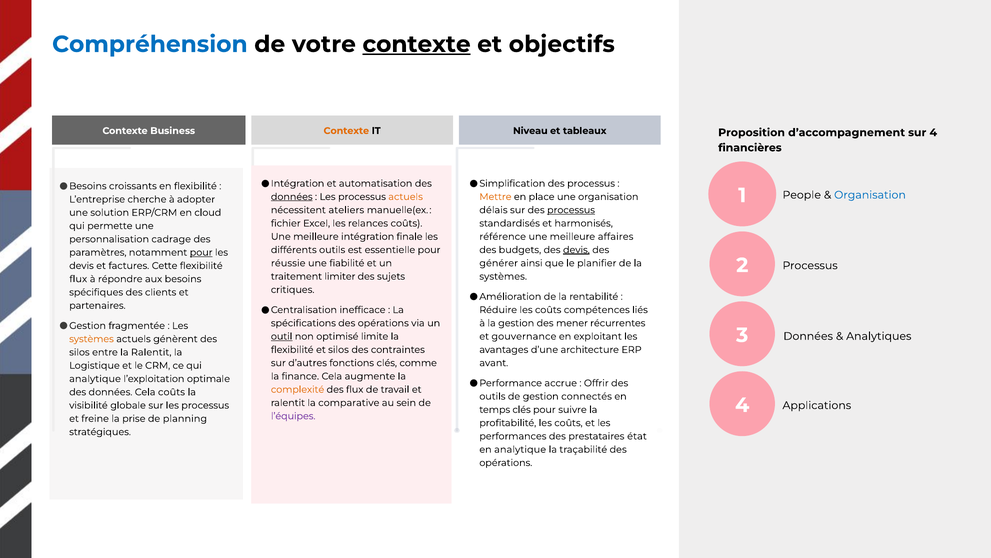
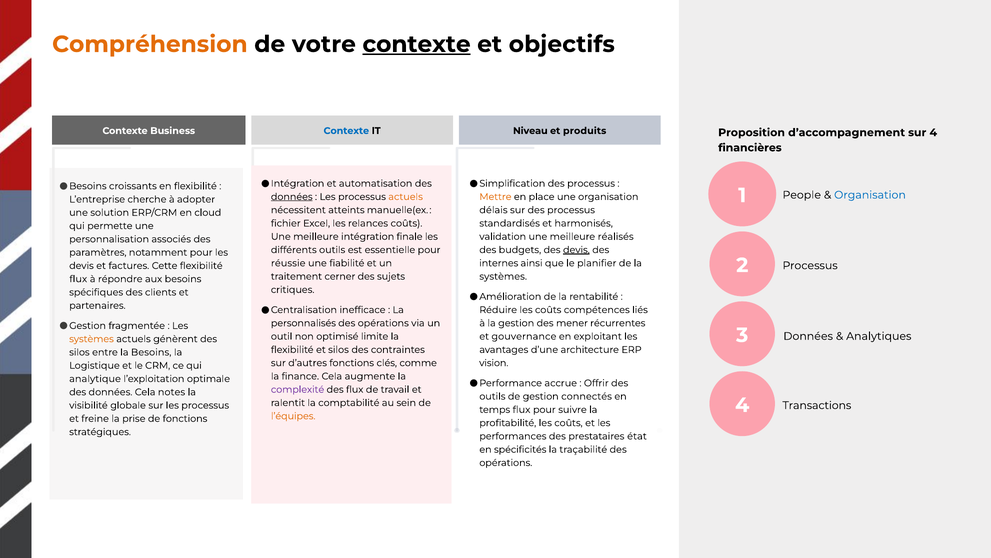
Compréhension colour: blue -> orange (150, 44)
Contexte colour: orange -> blue (346, 131)
tableaux: tableaux -> produits (585, 131)
ateliers: ateliers -> atteints (346, 210)
processus underline: present -> none (571, 210)
référence: référence -> validation (503, 236)
affaires: affaires -> réalisés (616, 236)
cadrage: cadrage -> associés (171, 239)
pour underline: present -> none (201, 252)
générer: générer -> internes (499, 263)
limiter: limiter -> cerner (340, 276)
spécifications: spécifications -> personnalisés (303, 323)
outil underline: present -> none (282, 336)
la Ralentit: Ralentit -> Besoins (151, 352)
avant: avant -> vision (494, 363)
complexité colour: orange -> purple (298, 389)
Cela coûts: coûts -> notes (172, 392)
Applications: Applications -> Transactions (817, 405)
comparative: comparative -> comptabilité (349, 402)
temps clés: clés -> flux (521, 409)
l’équipes colour: purple -> orange (293, 416)
de planning: planning -> fonctions (185, 418)
en analytique: analytique -> spécificités (520, 449)
